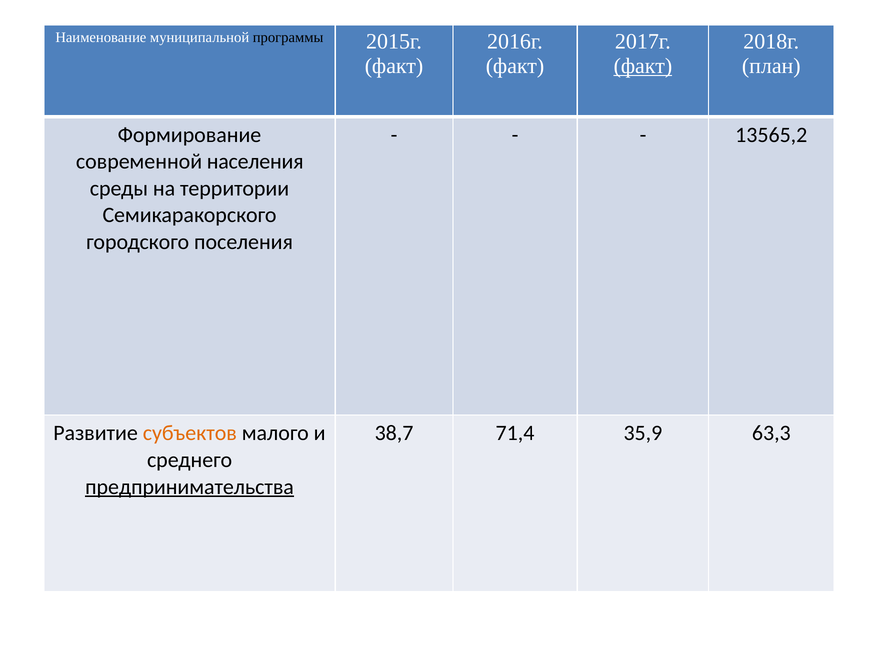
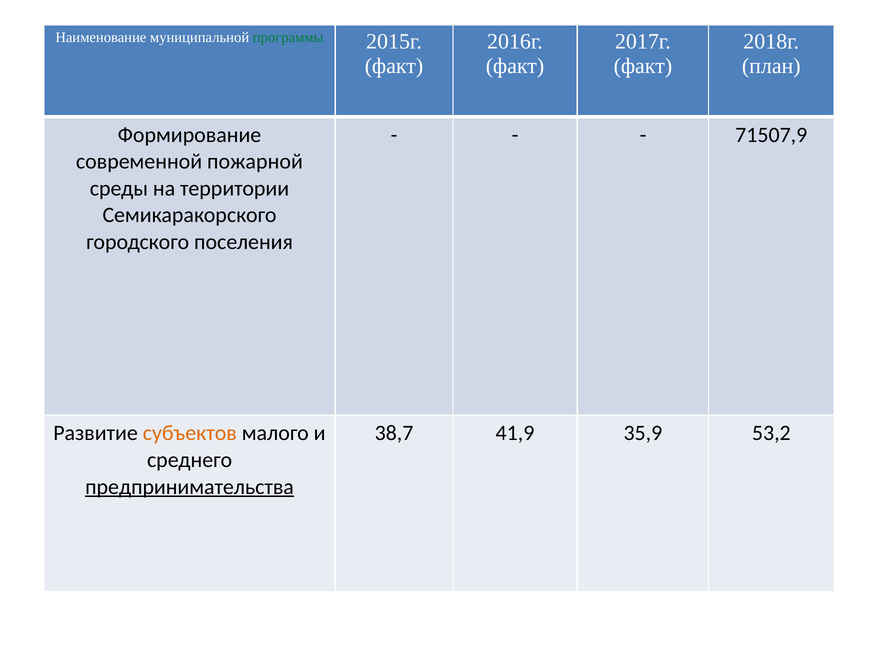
программы colour: black -> green (288, 38)
факт underline: present -> none (643, 66)
13565,2: 13565,2 -> 71507,9 (771, 135)
населения: населения -> пожарной (255, 162)
71,4: 71,4 -> 41,9 (515, 434)
63,3: 63,3 -> 53,2 (771, 434)
